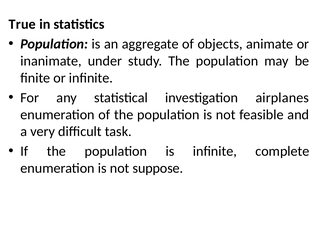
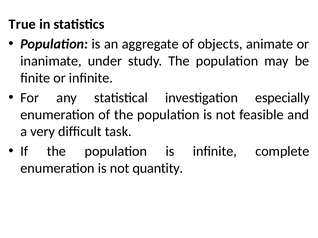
airplanes: airplanes -> especially (282, 98)
suppose: suppose -> quantity (158, 169)
